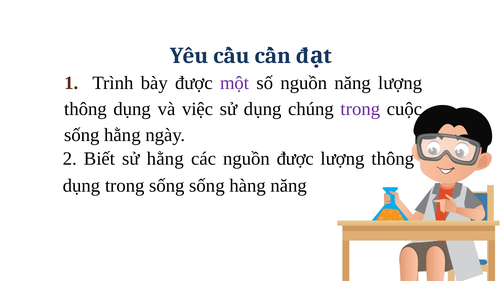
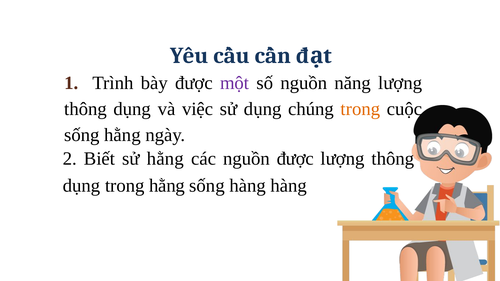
trong colour: purple -> orange (360, 109)
trong sống: sống -> hằng (167, 186)
hàng năng: năng -> hàng (289, 186)
